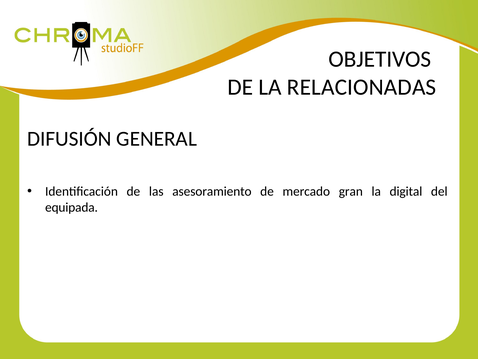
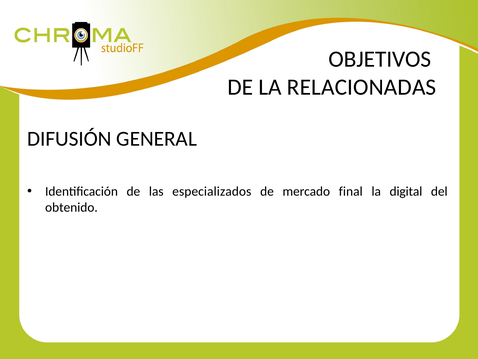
asesoramiento: asesoramiento -> especializados (212, 191)
gran: gran -> final (351, 191)
equipada: equipada -> obtenido (71, 207)
